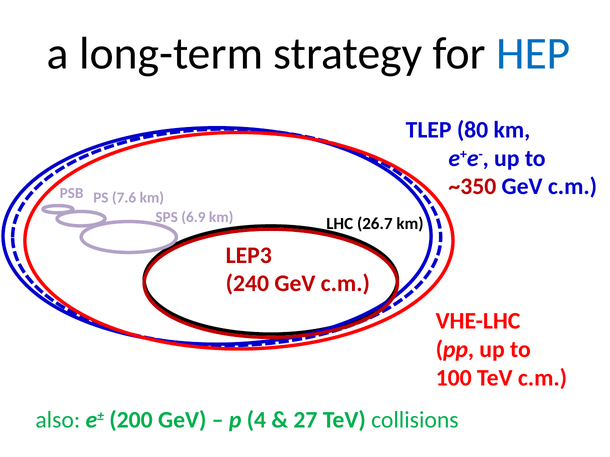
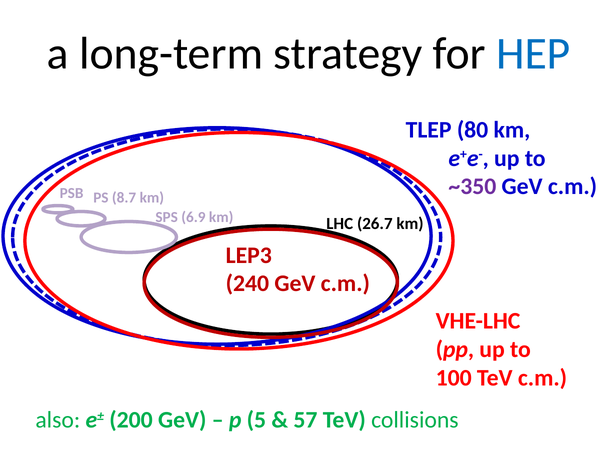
~350 colour: red -> purple (472, 187)
7.6: 7.6 -> 8.7 (124, 198)
4: 4 -> 5 (256, 421)
27: 27 -> 57 (305, 421)
